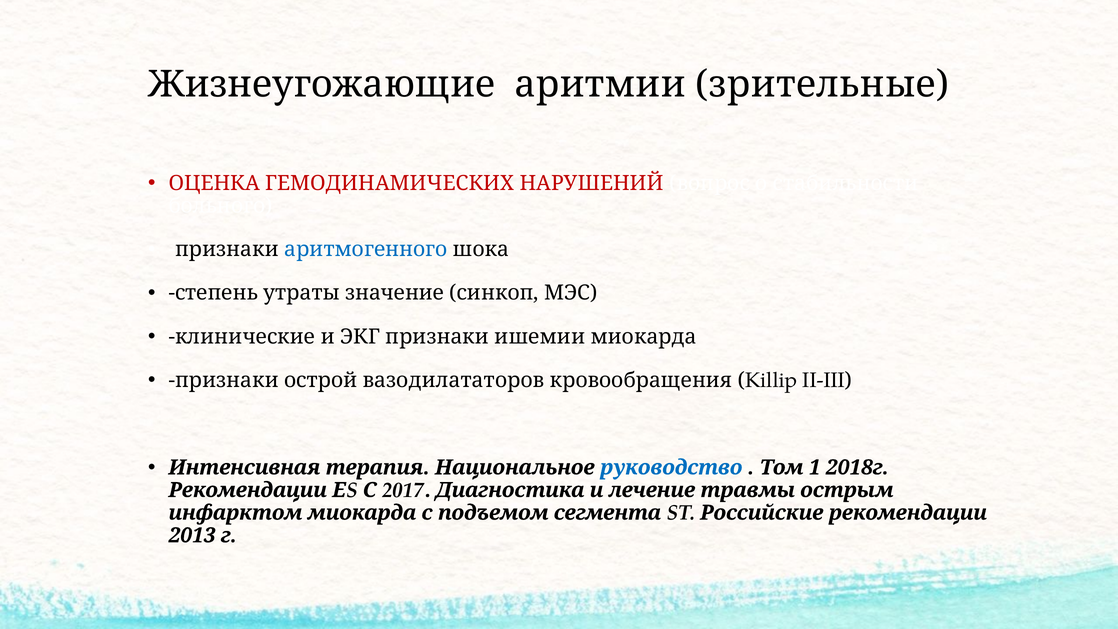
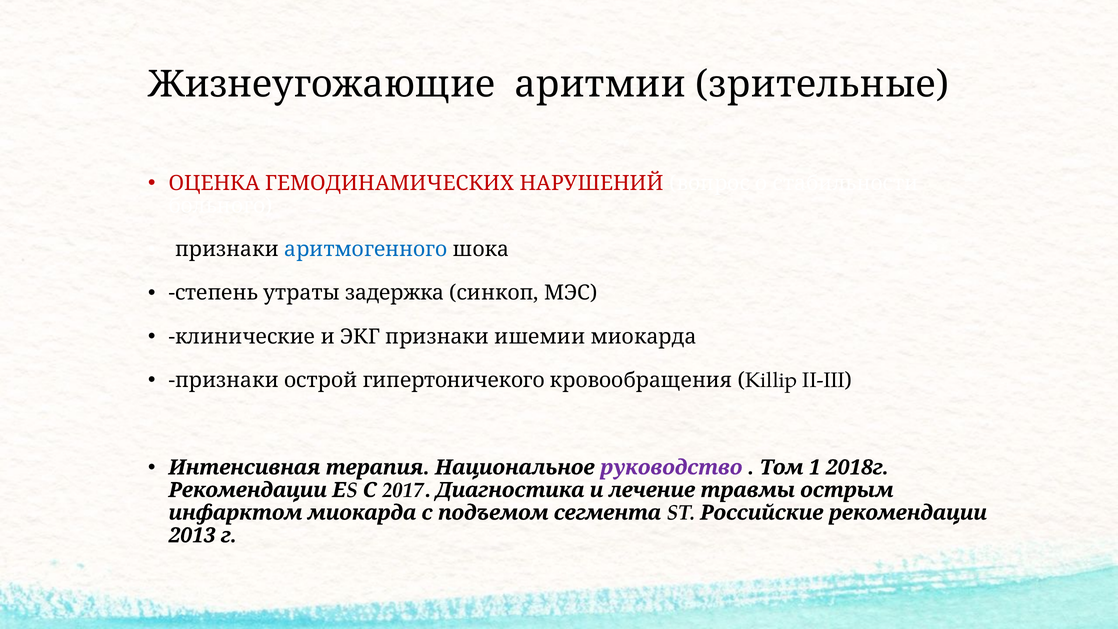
значение: значение -> задержка (395, 293)
вазодилататоров: вазодилататоров -> гипертоничекого (454, 380)
руководство colour: blue -> purple (671, 467)
